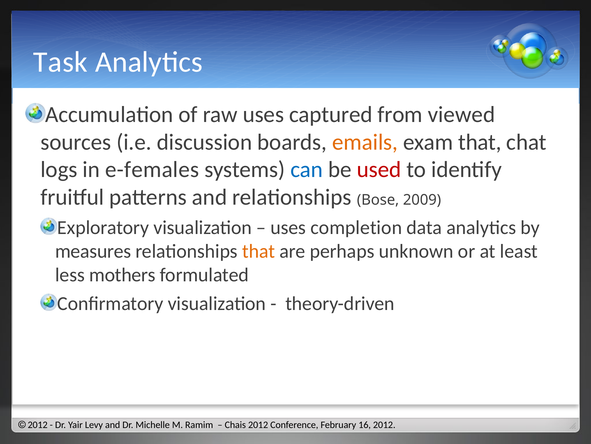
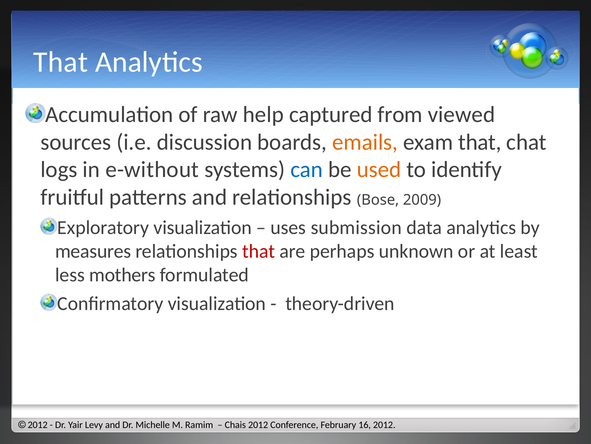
Task: Task -> That (60, 62)
raw uses: uses -> help (263, 114)
e-females: e-females -> e-without (152, 169)
used colour: red -> orange (379, 169)
completion: completion -> submission (356, 227)
that colour: orange -> red (259, 251)
